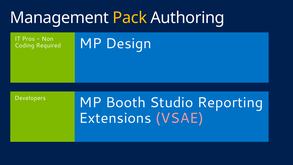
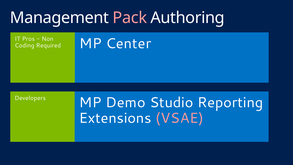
Pack colour: yellow -> pink (130, 18)
Design: Design -> Center (128, 43)
Booth: Booth -> Demo (126, 102)
